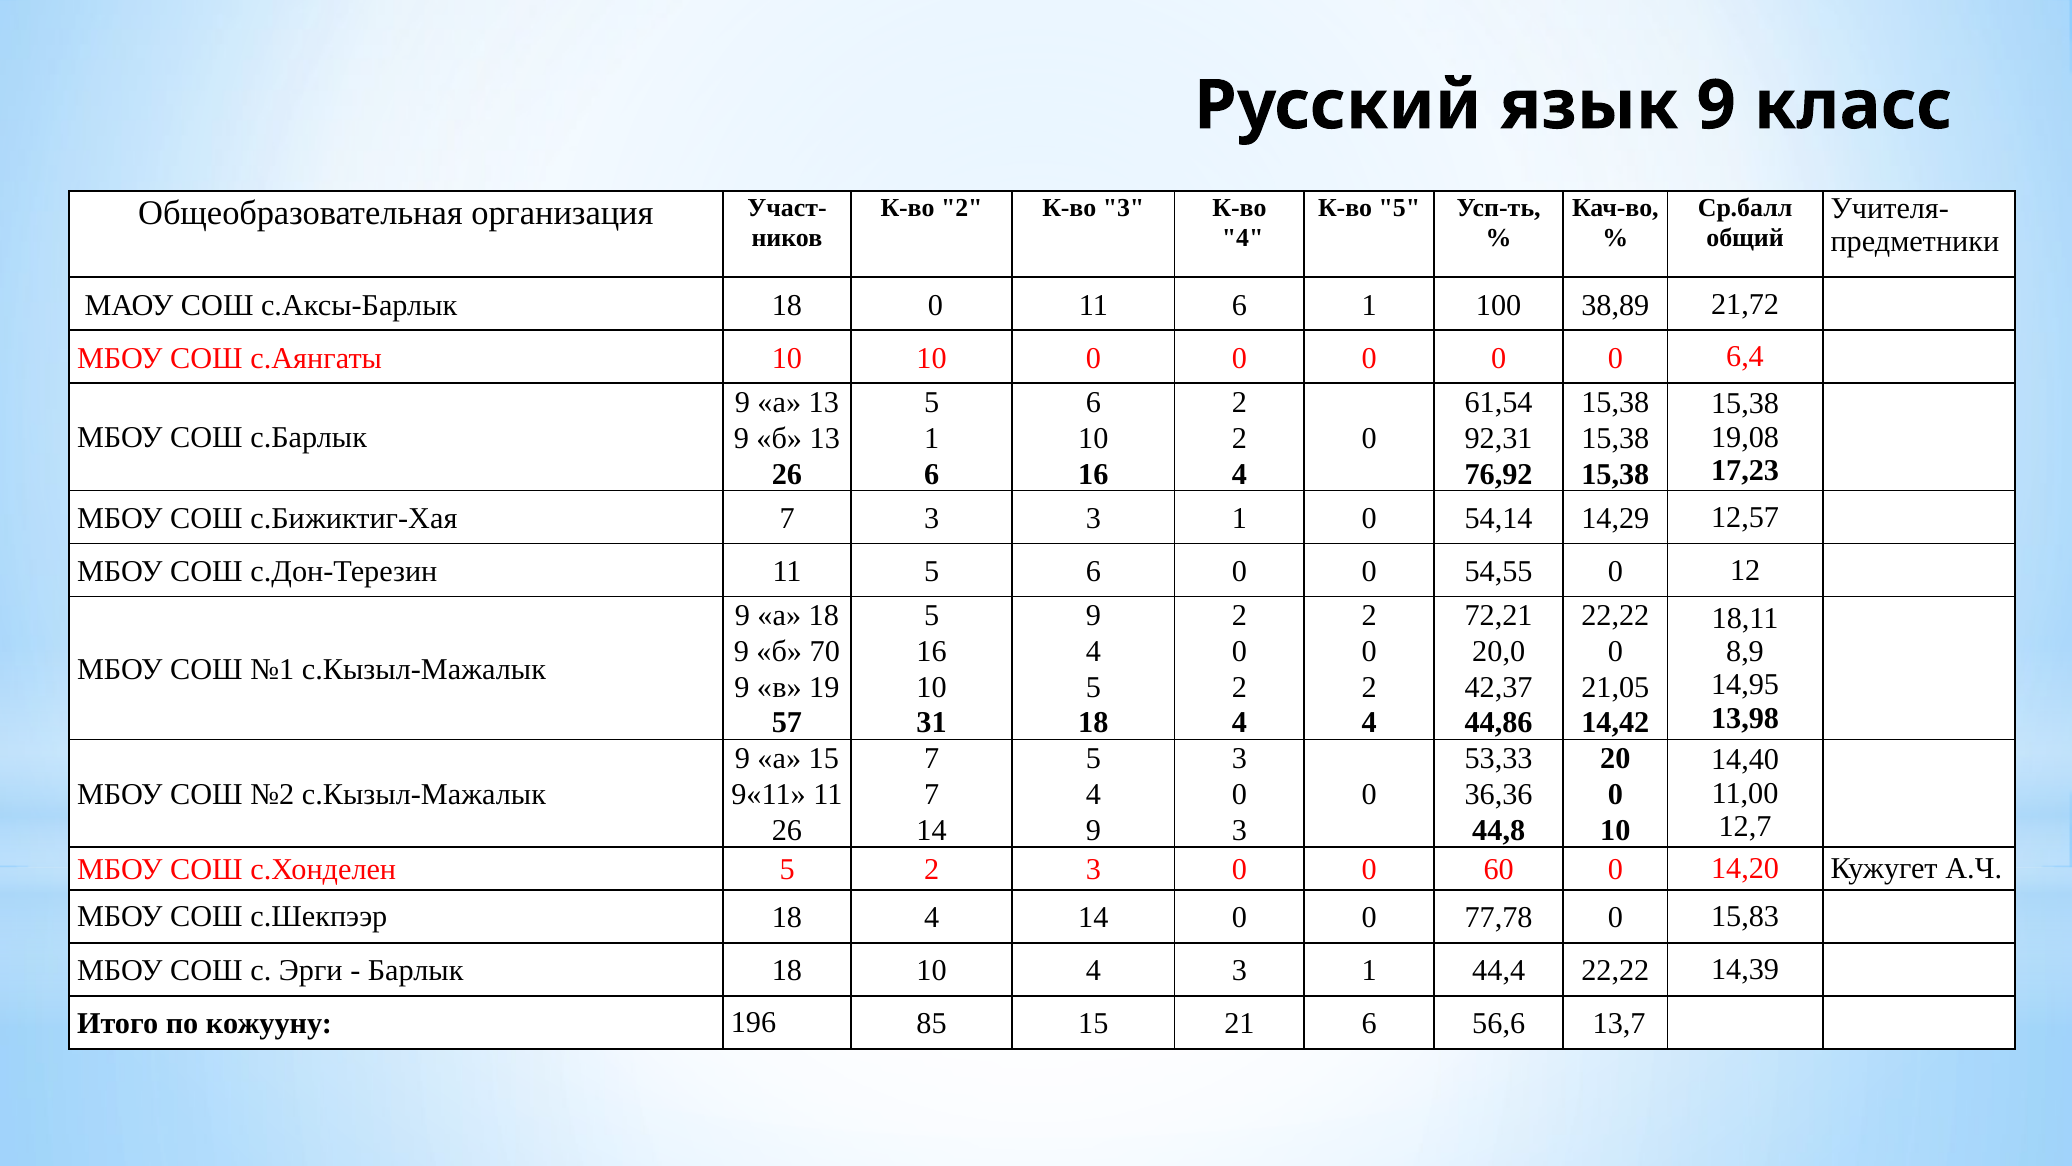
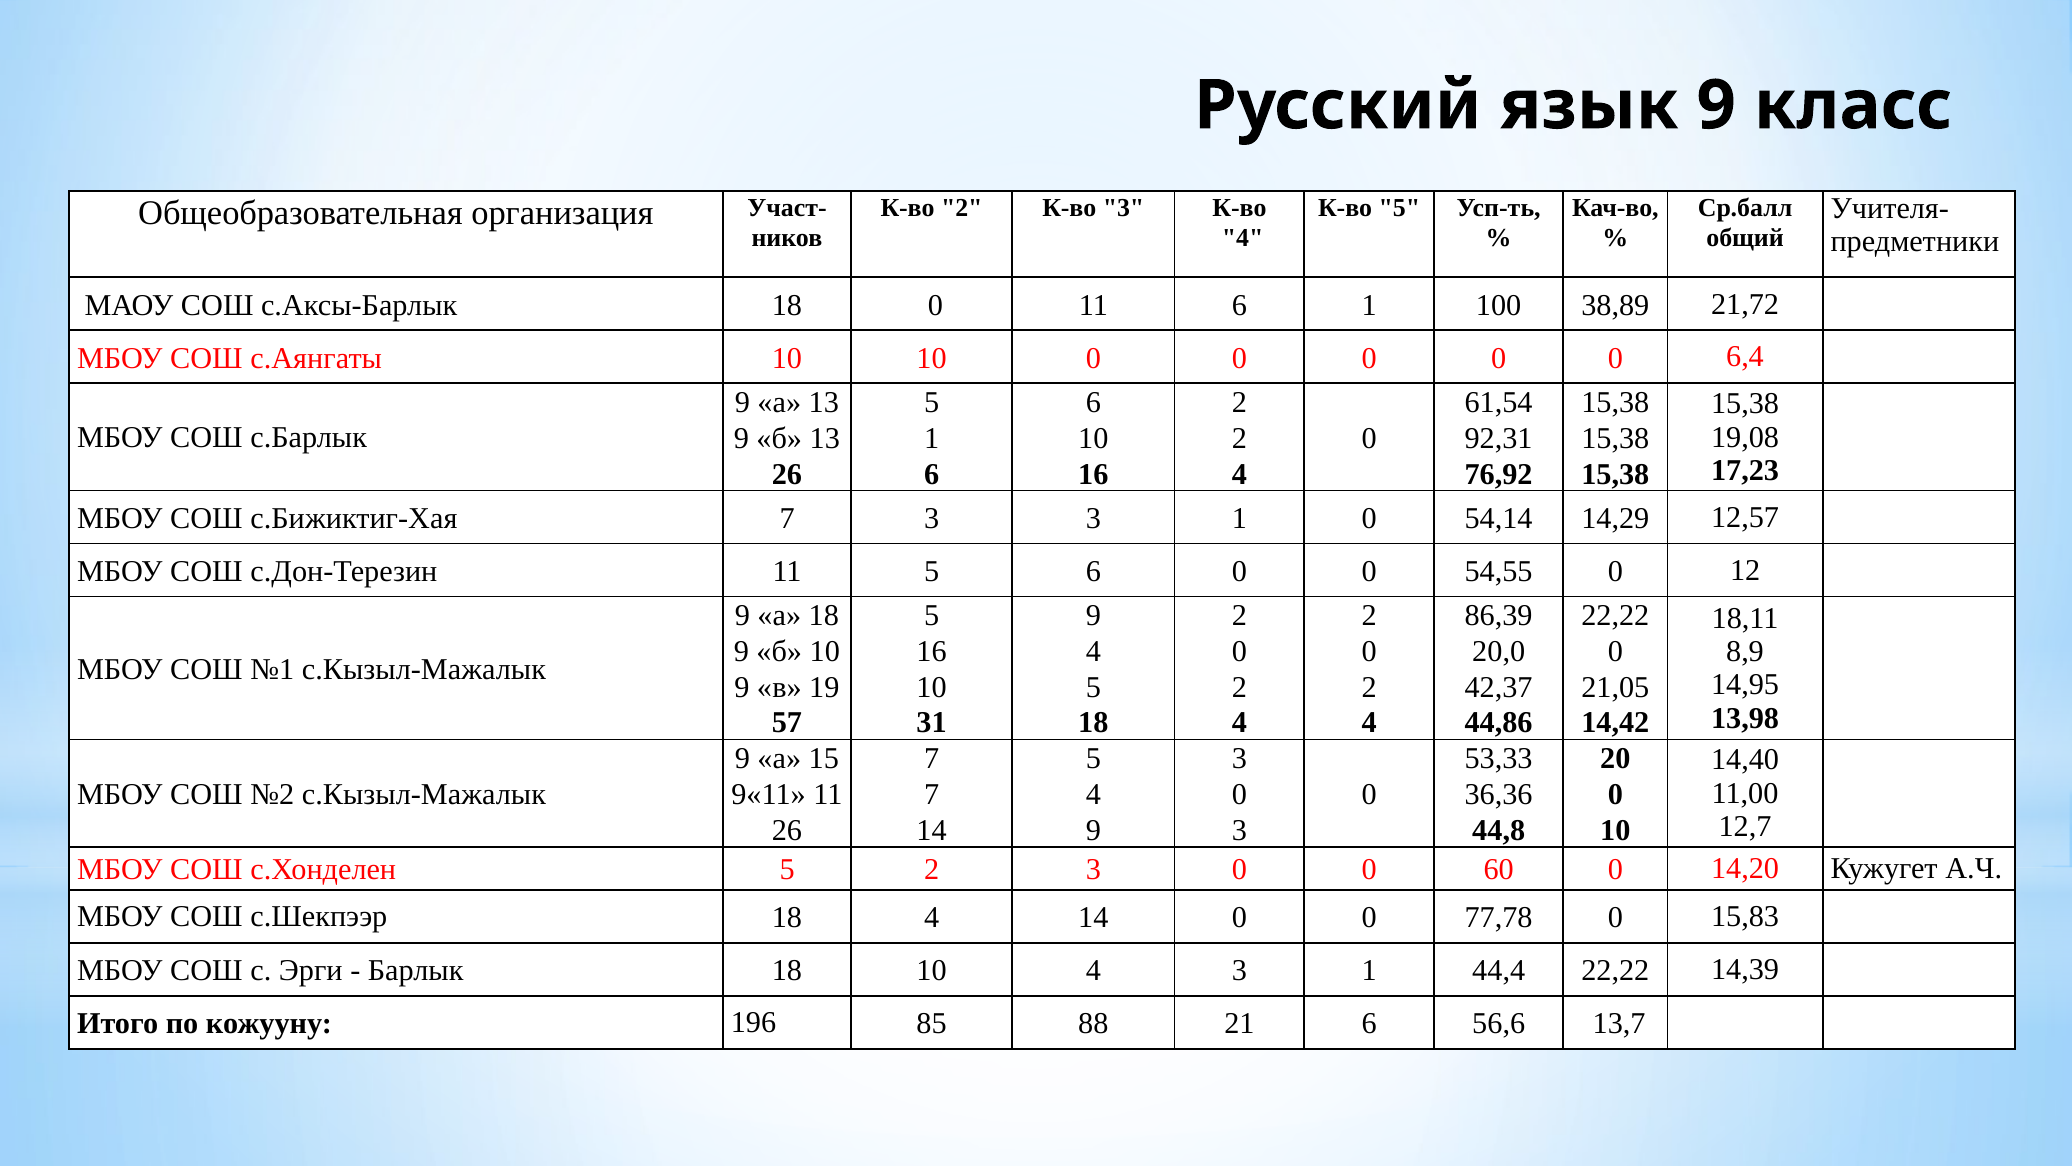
72,21: 72,21 -> 86,39 (1499, 615)
б 70: 70 -> 10 (825, 651)
85 15: 15 -> 88 (1093, 1023)
